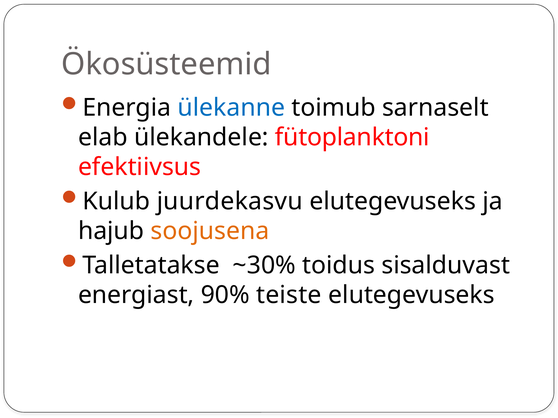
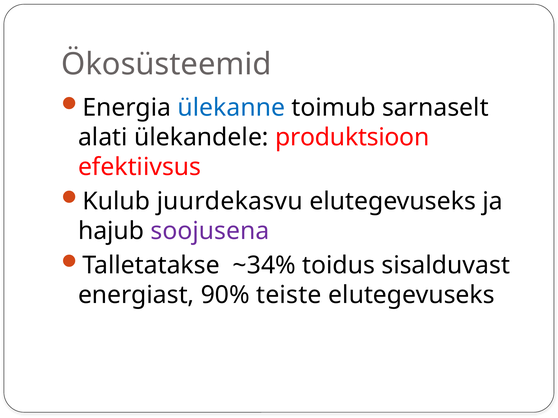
elab: elab -> alati (103, 138)
fütoplanktoni: fütoplanktoni -> produktsioon (352, 138)
soojusena colour: orange -> purple (210, 231)
~30%: ~30% -> ~34% (264, 266)
